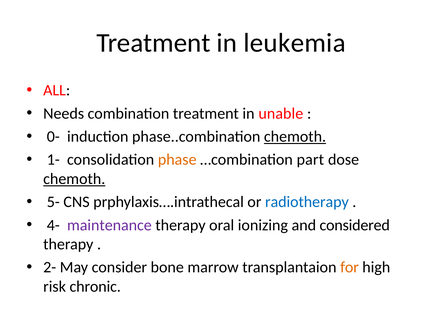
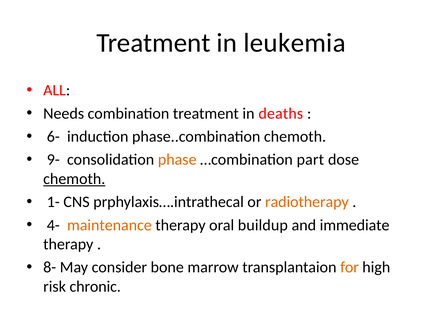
unable: unable -> deaths (281, 114)
0-: 0- -> 6- (53, 137)
chemoth underline: present -> none (295, 137)
1-: 1- -> 9- (53, 160)
5-: 5- -> 1- (53, 202)
radiotherapy colour: blue -> orange (307, 202)
maintenance colour: purple -> orange (109, 225)
ionizing: ionizing -> buildup (263, 225)
considered: considered -> immediate (355, 225)
2-: 2- -> 8- (50, 268)
